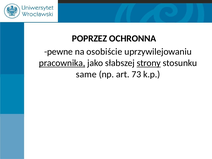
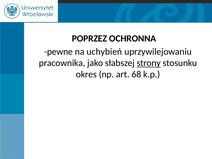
osobiście: osobiście -> uchybień (104, 52)
pracownika underline: present -> none (62, 63)
same: same -> okres (86, 74)
73: 73 -> 68 (136, 74)
